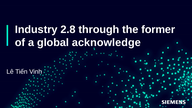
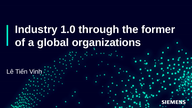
2.8: 2.8 -> 1.0 (68, 30)
acknowledge: acknowledge -> organizations (106, 42)
